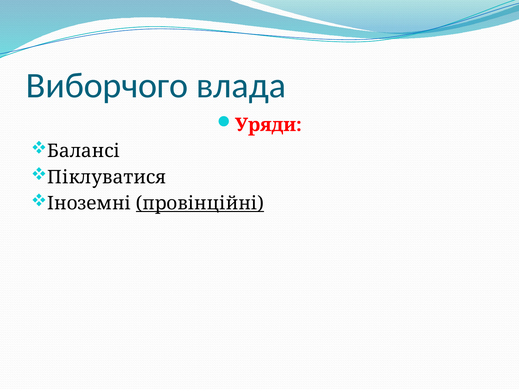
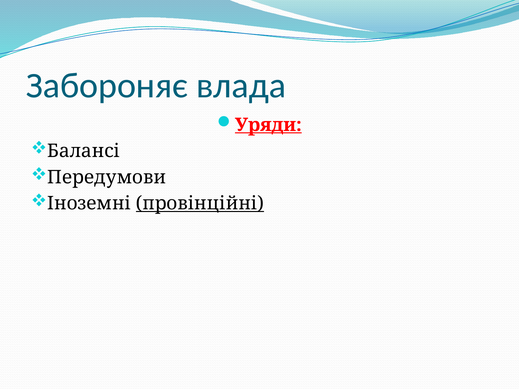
Виборчого: Виборчого -> Забороняє (107, 86)
Уряди underline: none -> present (268, 125)
Піклуватися: Піклуватися -> Передумови (107, 177)
